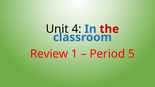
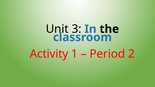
4: 4 -> 3 (77, 29)
the colour: red -> black (109, 29)
Review: Review -> Activity (49, 54)
5: 5 -> 2 (131, 54)
